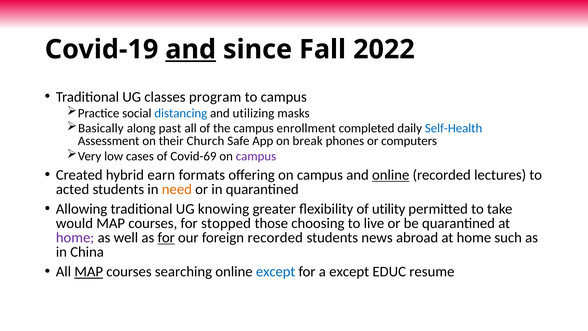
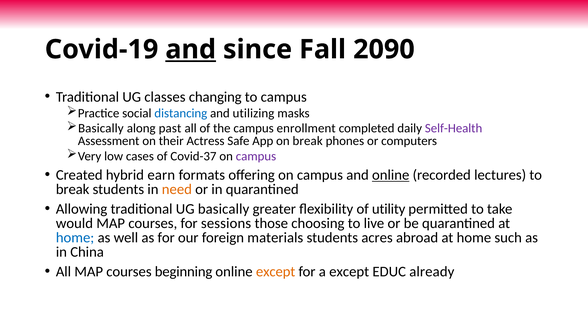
2022: 2022 -> 2090 (384, 49)
program: program -> changing (215, 97)
Self-Health colour: blue -> purple (454, 128)
Church: Church -> Actress (206, 141)
Covid-69: Covid-69 -> Covid-37 (193, 156)
acted: acted -> break (73, 189)
UG knowing: knowing -> basically (224, 209)
stopped: stopped -> sessions (226, 223)
home colour: purple -> blue (75, 238)
for underline: present -> none (166, 238)
foreign recorded: recorded -> materials (275, 238)
news: news -> acres (377, 238)
MAP underline: present -> none (89, 272)
searching: searching -> beginning (184, 272)
except colour: blue -> orange (276, 272)
resume: resume -> already (432, 272)
